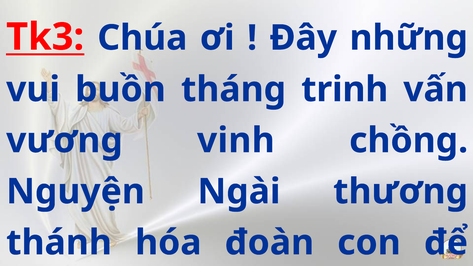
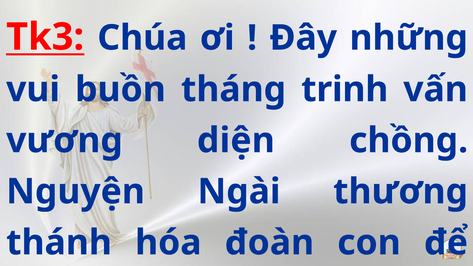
vinh: vinh -> diện (236, 141)
